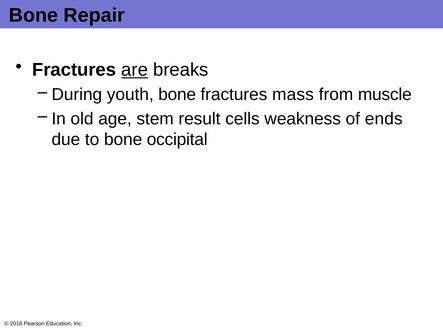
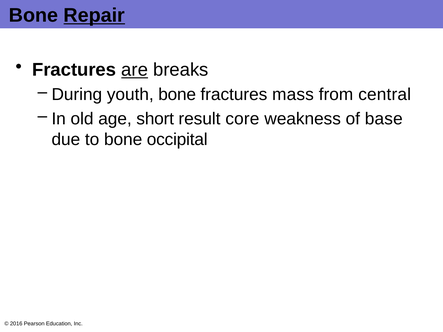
Repair underline: none -> present (94, 15)
muscle: muscle -> central (385, 95)
stem: stem -> short (155, 119)
cells: cells -> core (242, 119)
ends: ends -> base (384, 119)
